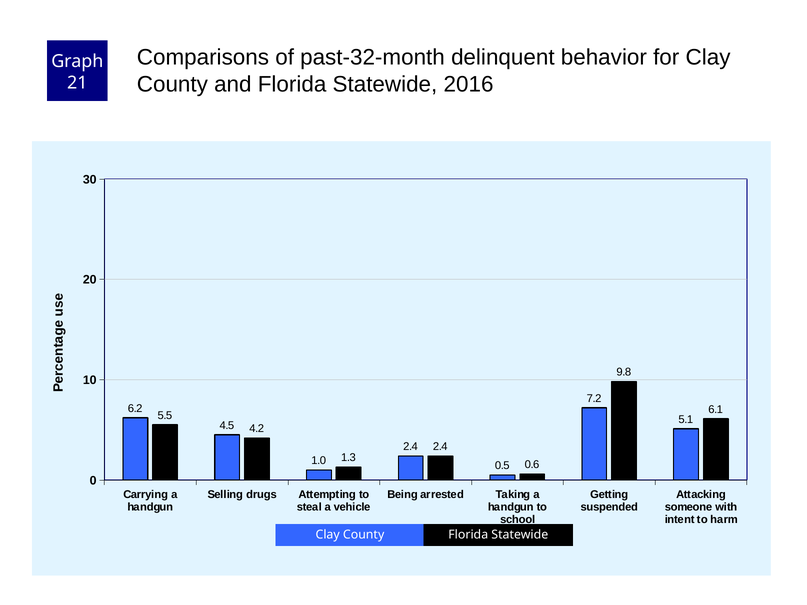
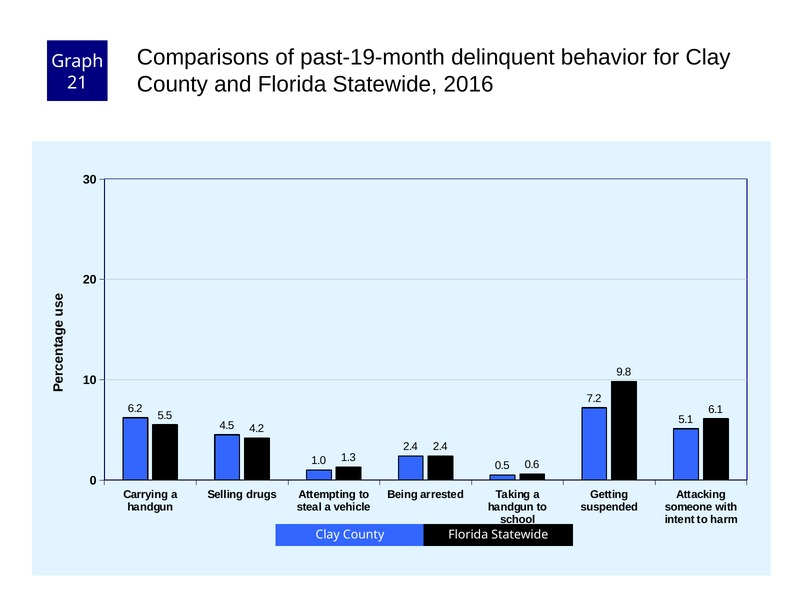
past-32-month: past-32-month -> past-19-month (372, 57)
